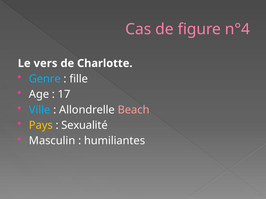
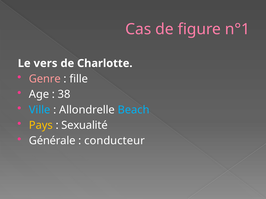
n°4: n°4 -> n°1 (238, 29)
Genre colour: light blue -> pink (45, 79)
17: 17 -> 38 (64, 95)
Beach colour: pink -> light blue (134, 110)
Masculin: Masculin -> Générale (52, 141)
humiliantes: humiliantes -> conducteur (115, 141)
